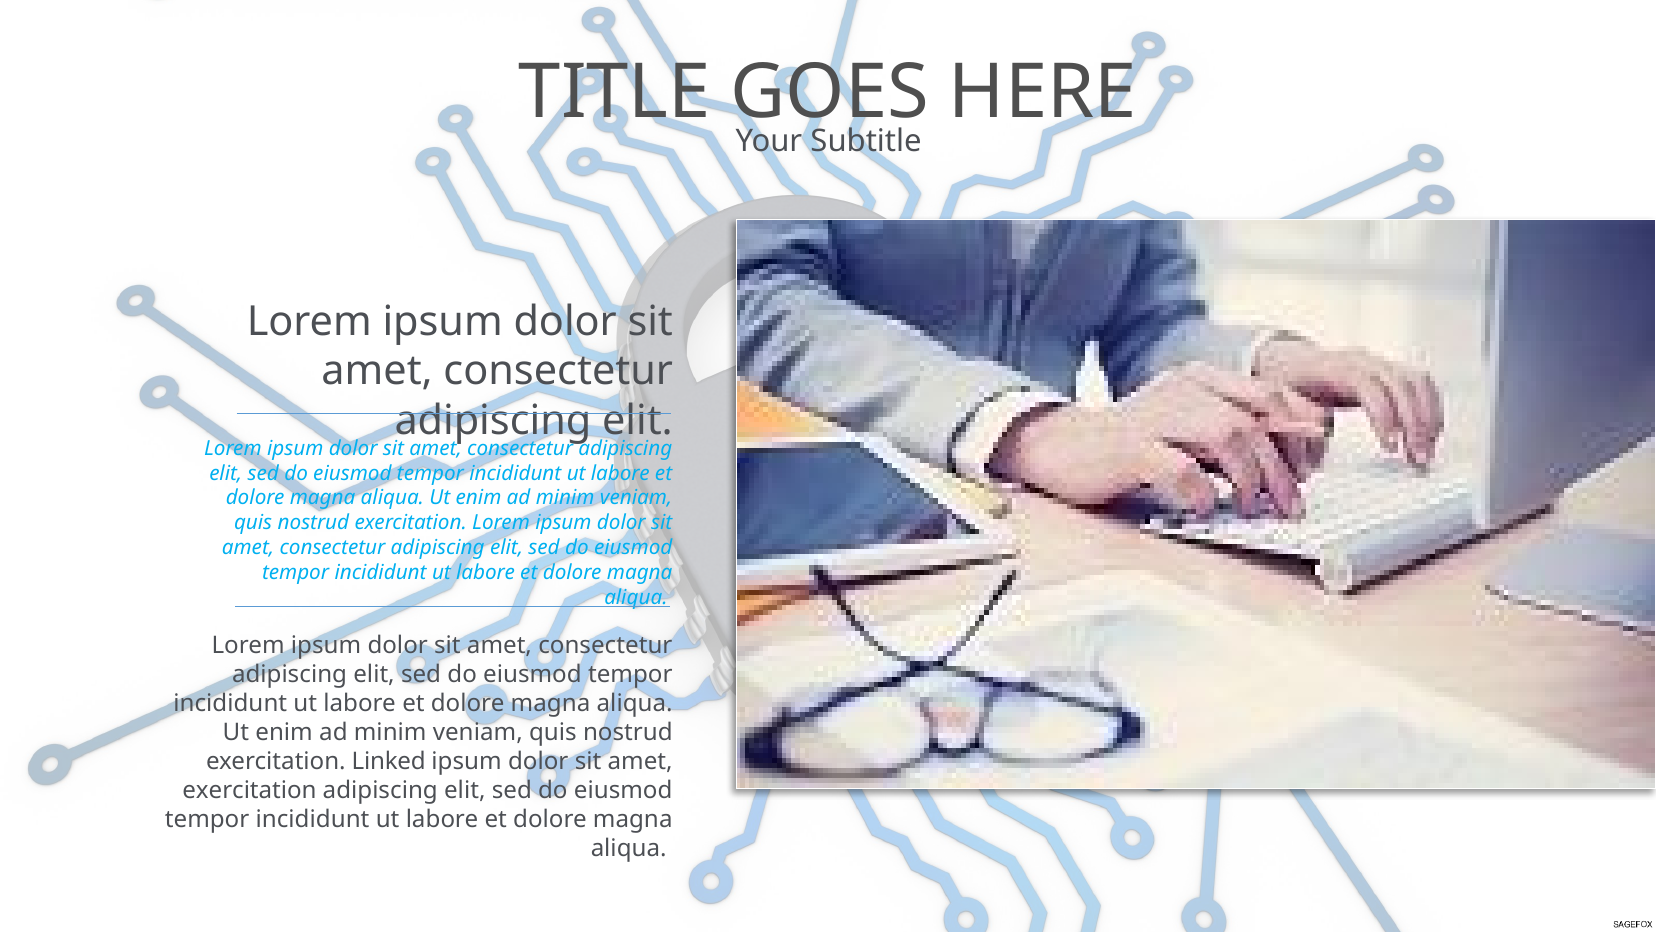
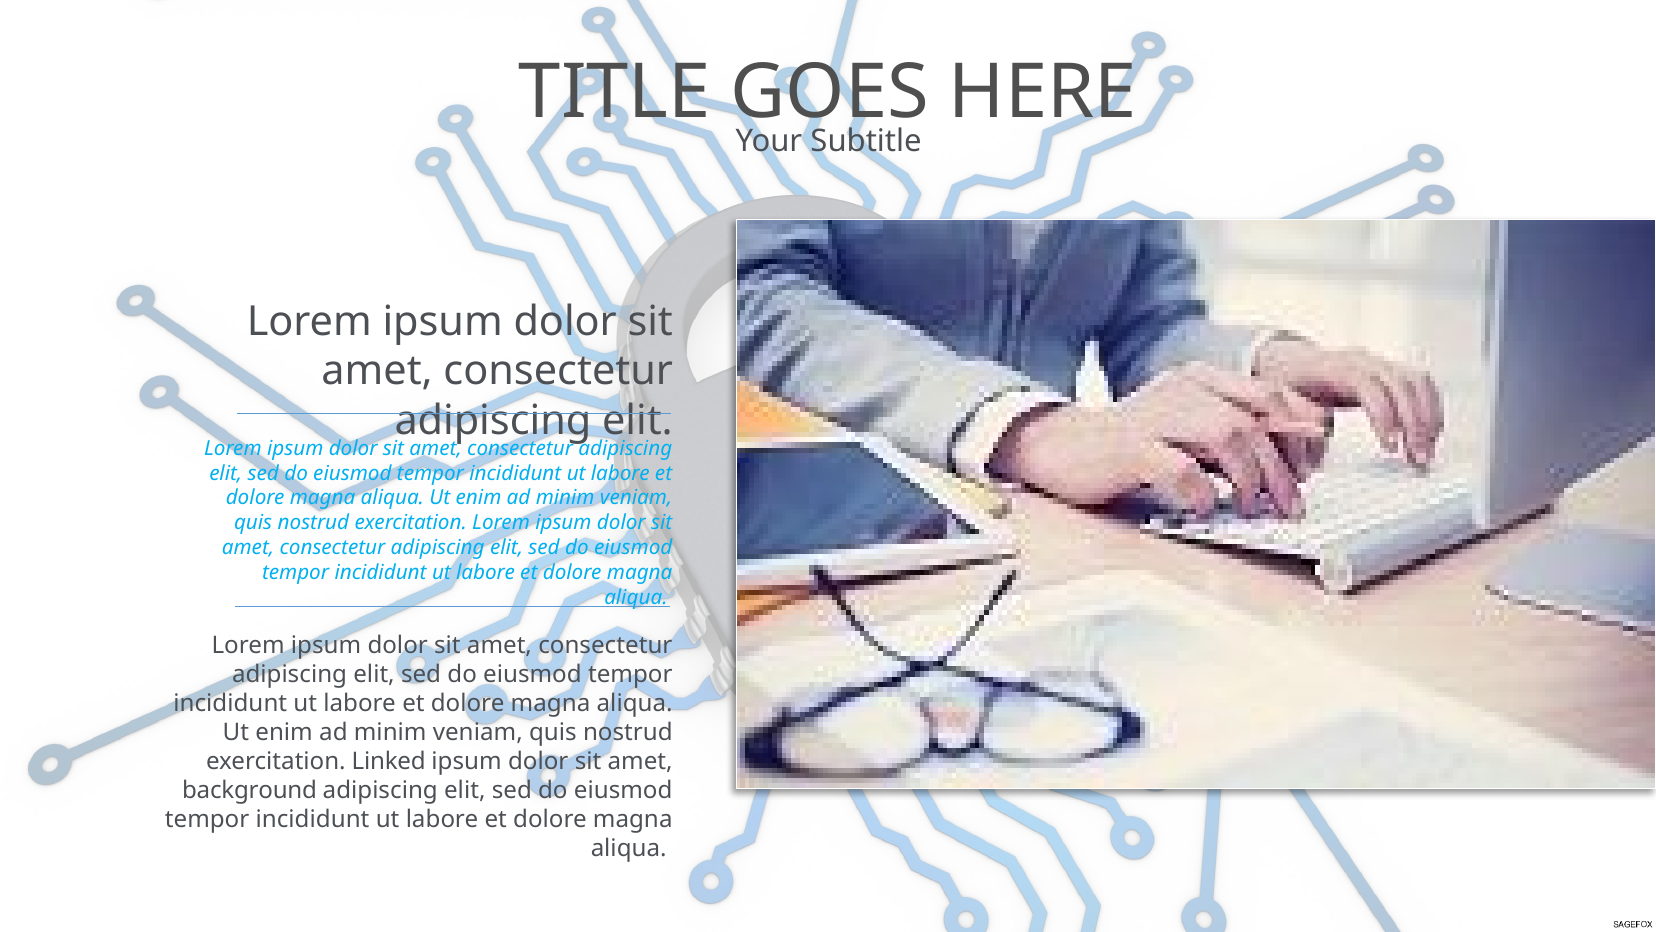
exercitation: exercitation -> background (250, 790)
